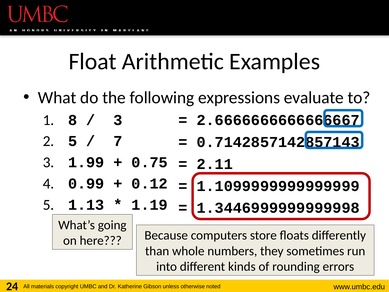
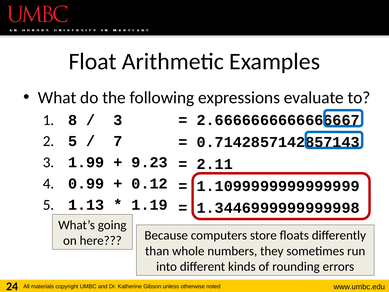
0.75: 0.75 -> 9.23 (150, 162)
